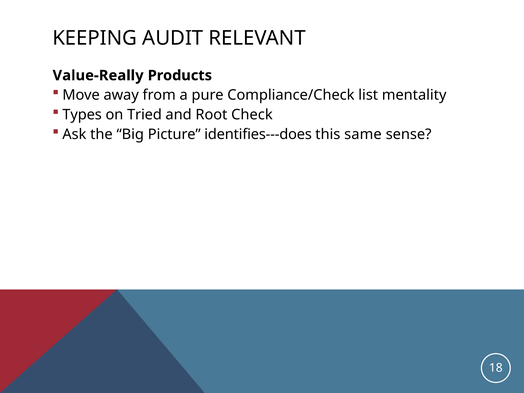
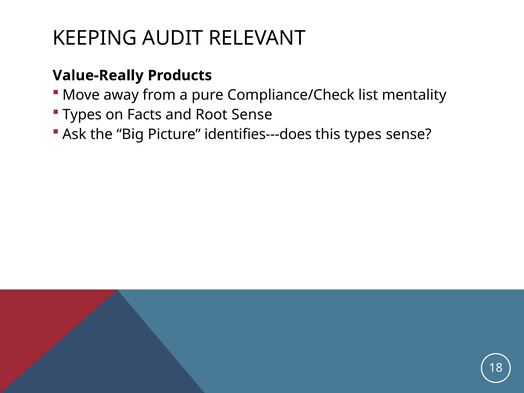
Tried: Tried -> Facts (144, 115)
Root Check: Check -> Sense (252, 115)
this same: same -> types (363, 135)
